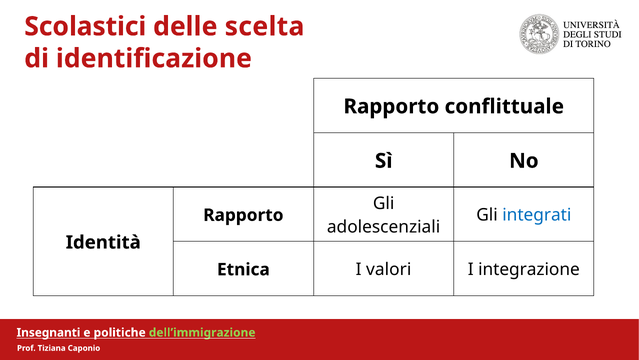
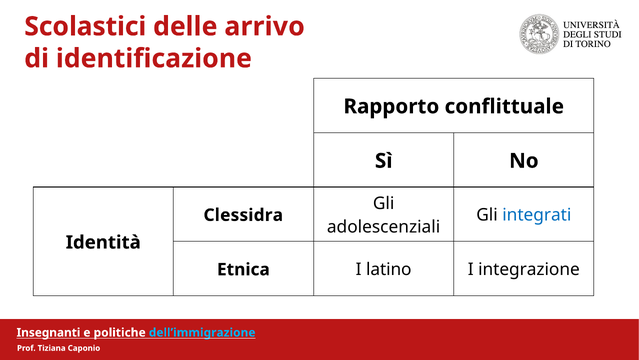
scelta: scelta -> arrivo (265, 27)
Rapporto: Rapporto -> Clessidra (243, 215)
valori: valori -> latino (389, 269)
dell’immigrazione colour: light green -> light blue (202, 332)
